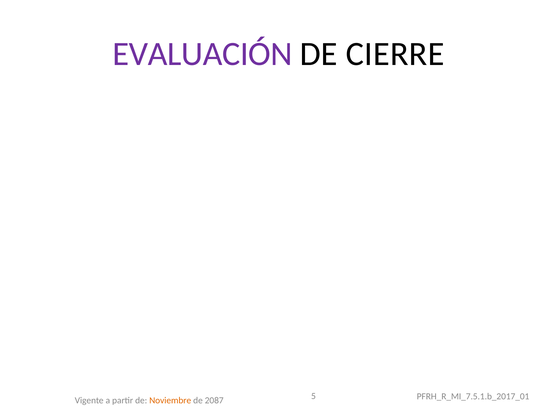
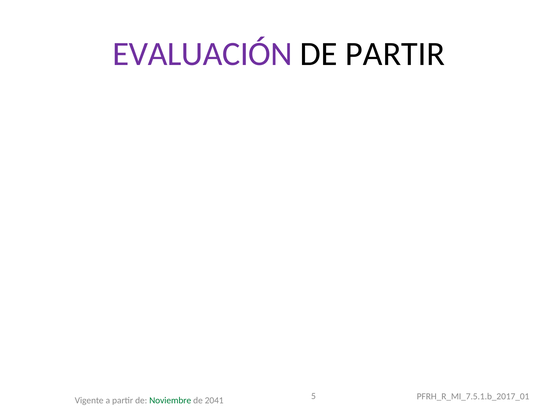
DE CIERRE: CIERRE -> PARTIR (395, 54)
Noviembre colour: orange -> green (170, 401)
2087: 2087 -> 2041 (214, 401)
